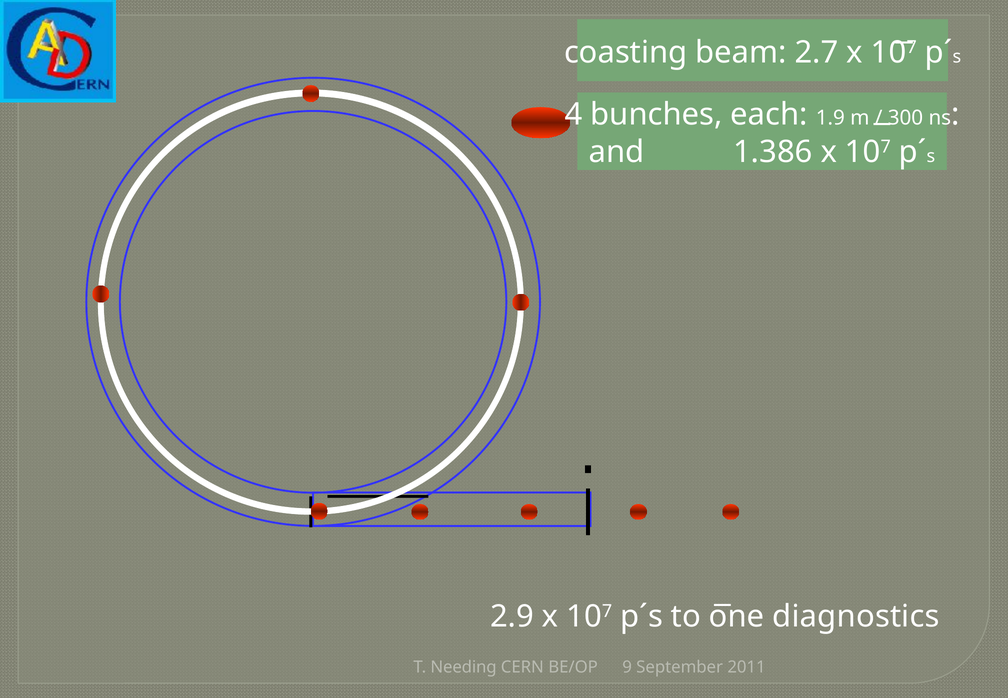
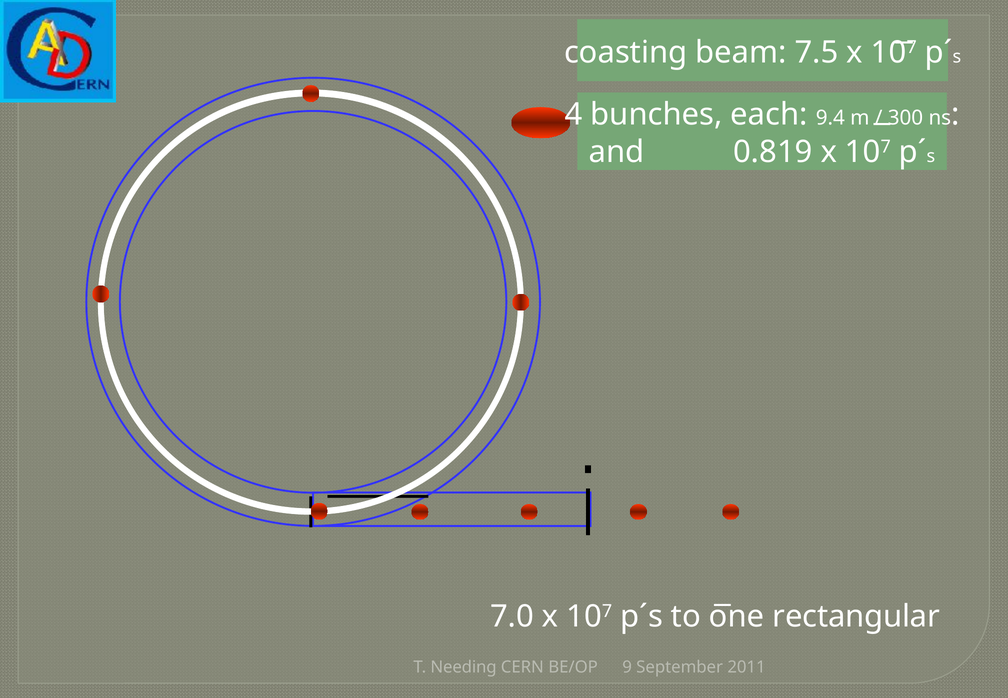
2.7: 2.7 -> 7.5 (817, 52)
1.9: 1.9 -> 9.4 (830, 118)
1.386: 1.386 -> 0.819 (773, 152)
2.9: 2.9 -> 7.0 (512, 616)
diagnostics: diagnostics -> rectangular (856, 616)
